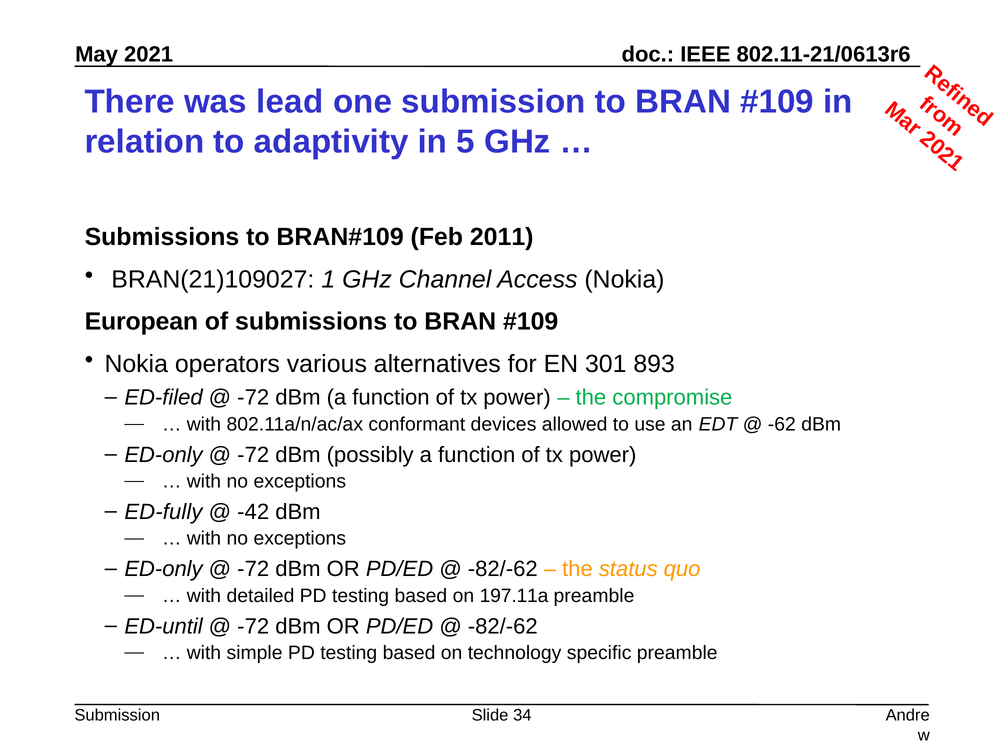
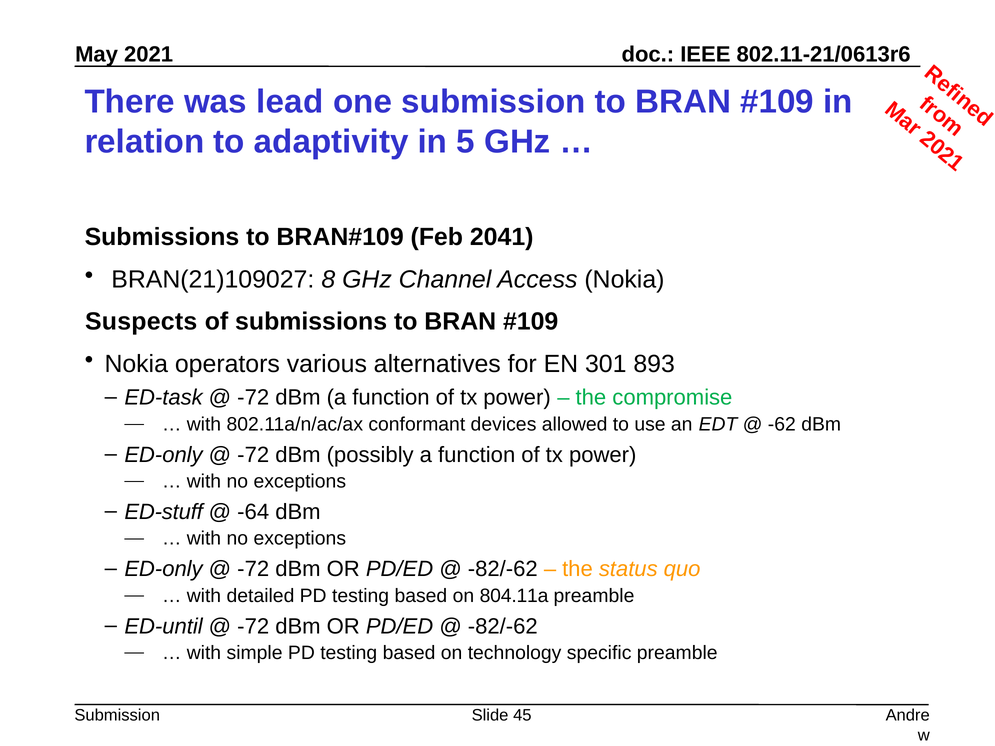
2011: 2011 -> 2041 (502, 237)
BRAN(21)109027 1: 1 -> 8 (328, 280)
European: European -> Suspects (141, 322)
ED-filed: ED-filed -> ED-task (164, 398)
ED-fully: ED-fully -> ED-stuff (164, 512)
-42: -42 -> -64 (253, 512)
197.11a: 197.11a -> 804.11a (514, 596)
34: 34 -> 45 (522, 716)
